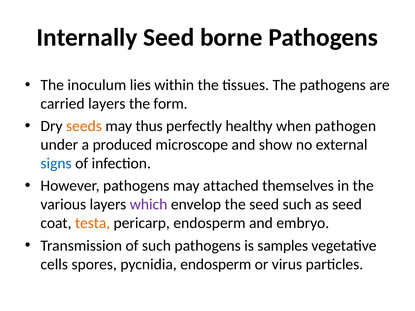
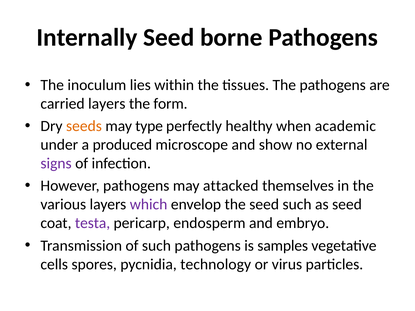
thus: thus -> type (149, 126)
pathogen: pathogen -> academic (345, 126)
signs colour: blue -> purple (56, 164)
attached: attached -> attacked (231, 186)
testa colour: orange -> purple (93, 223)
pycnidia endosperm: endosperm -> technology (216, 264)
